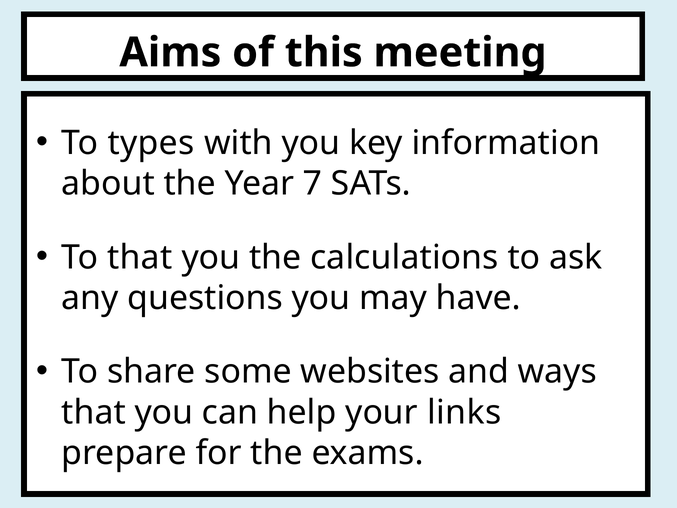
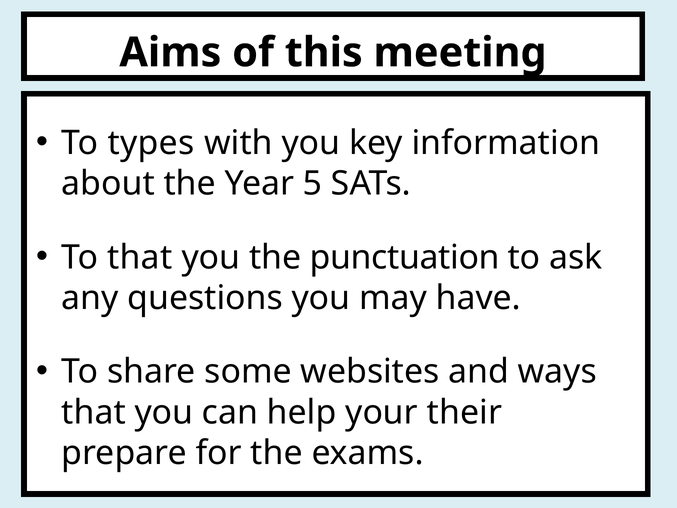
7: 7 -> 5 (313, 184)
calculations: calculations -> punctuation (405, 257)
links: links -> their (464, 412)
